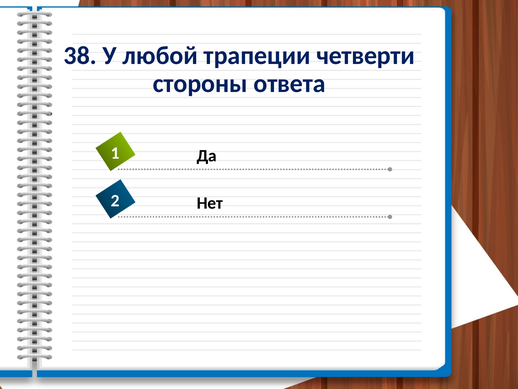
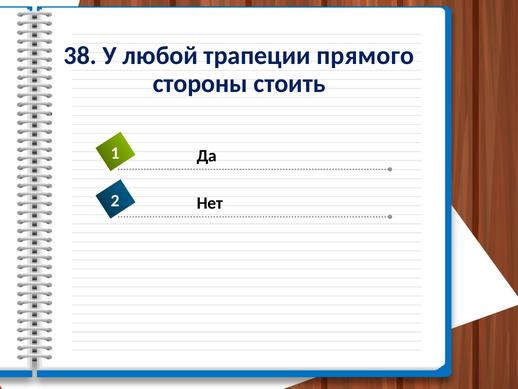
четверти: четверти -> прямого (365, 56)
ответа: ответа -> стоить (290, 83)
